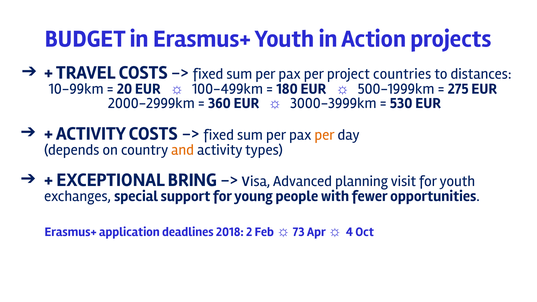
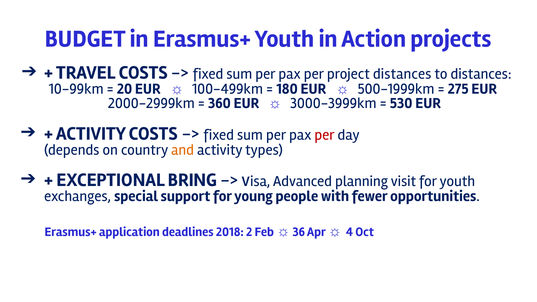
project countries: countries -> distances (402, 74)
per colour: orange -> red (325, 135)
73: 73 -> 36 (299, 232)
